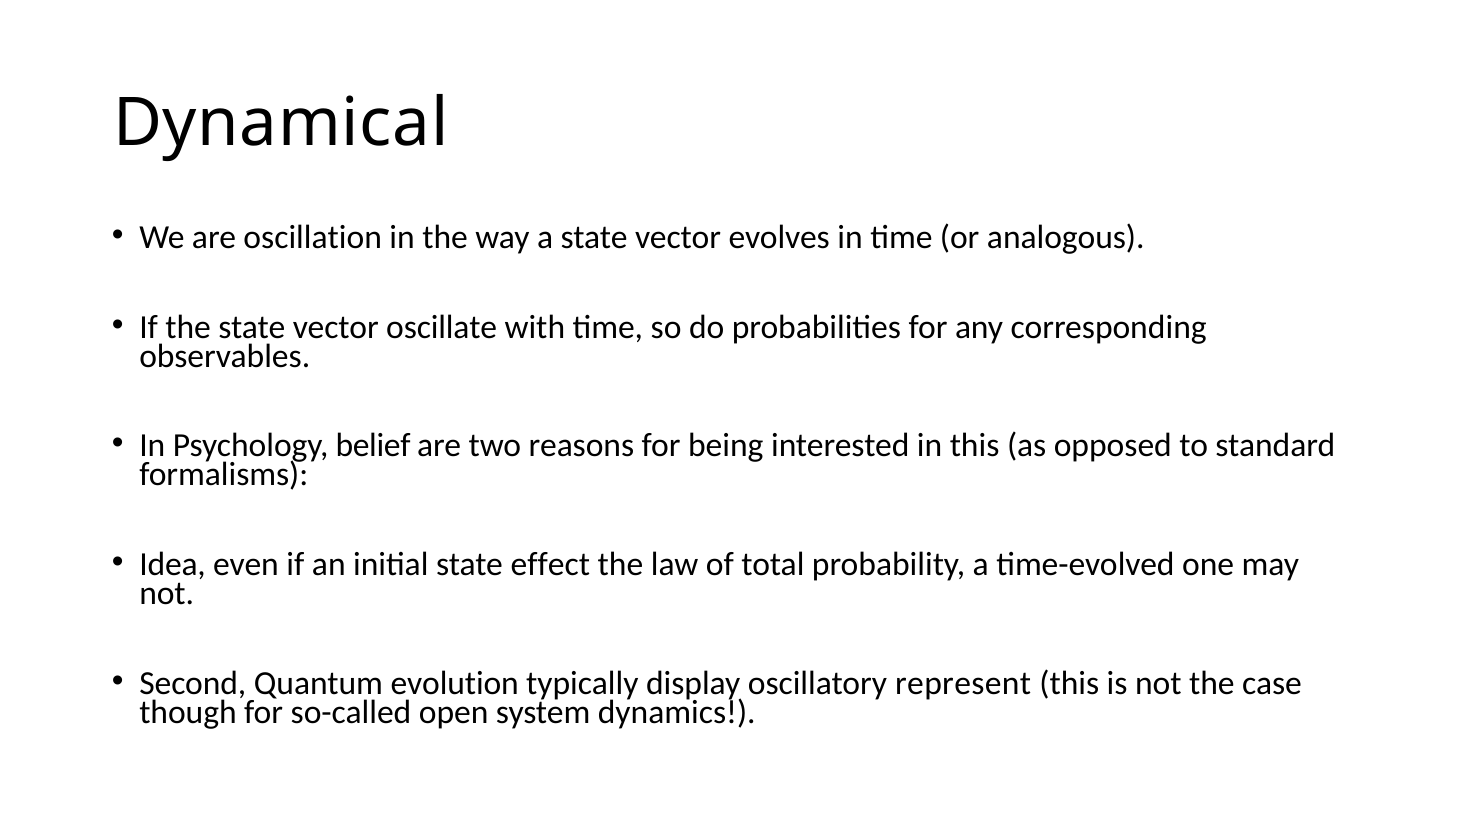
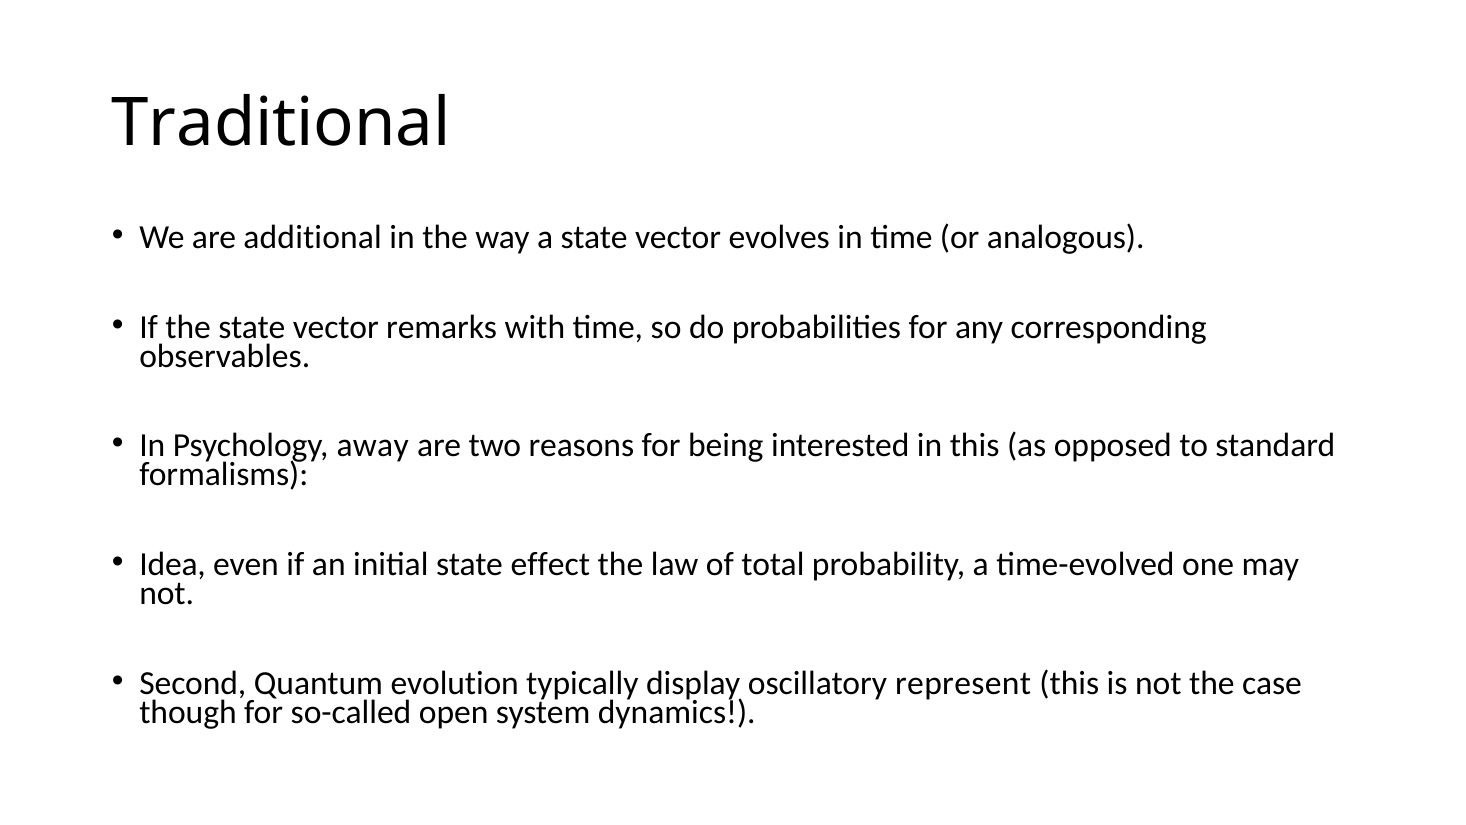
Dynamical: Dynamical -> Traditional (281, 123)
oscillation: oscillation -> additional (313, 237)
oscillate: oscillate -> remarks (442, 327)
belief: belief -> away (373, 445)
